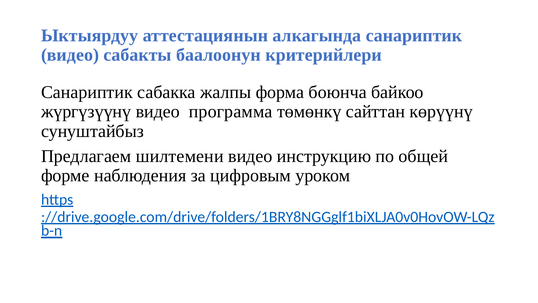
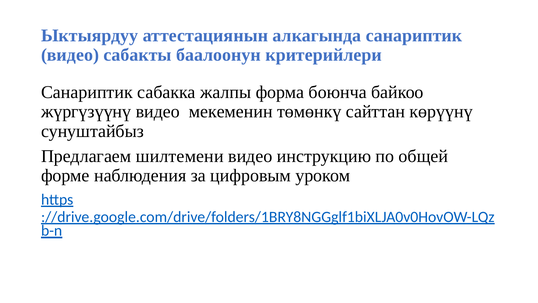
программа: программа -> мекеменин (231, 112)
